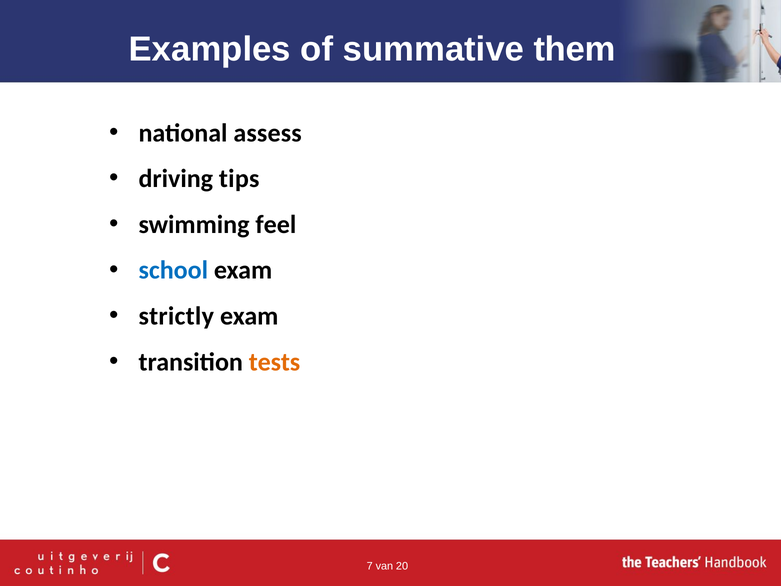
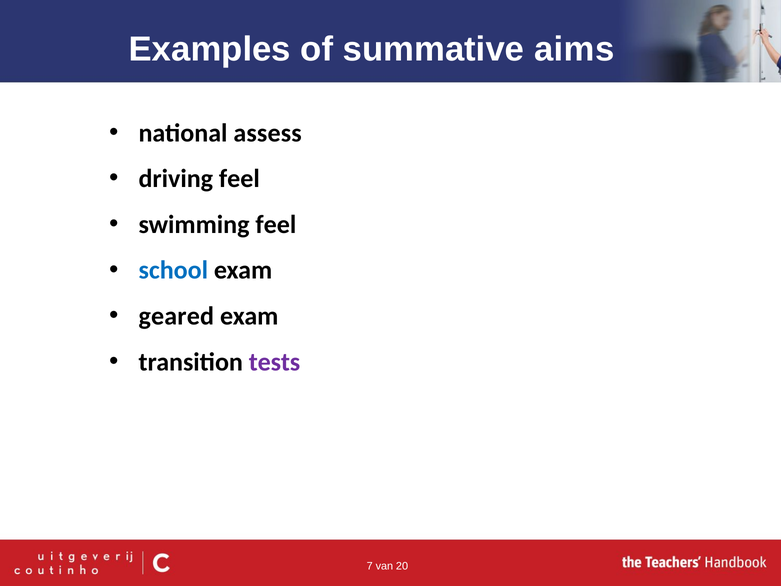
them: them -> aims (574, 49)
driving tips: tips -> feel (239, 179)
strictly: strictly -> geared (176, 316)
tests colour: orange -> purple (275, 362)
